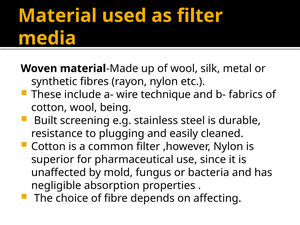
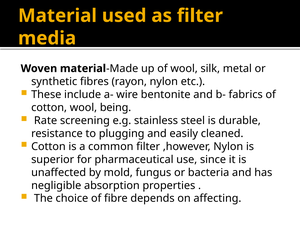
technique: technique -> bentonite (166, 94)
Built: Built -> Rate (46, 120)
